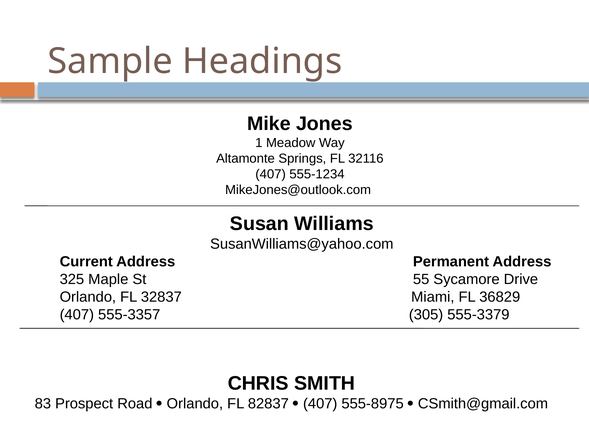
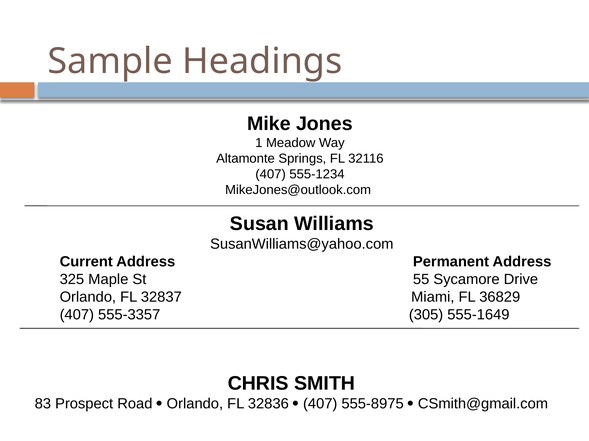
555-3379: 555-3379 -> 555-1649 (478, 315)
82837: 82837 -> 32836 (268, 404)
